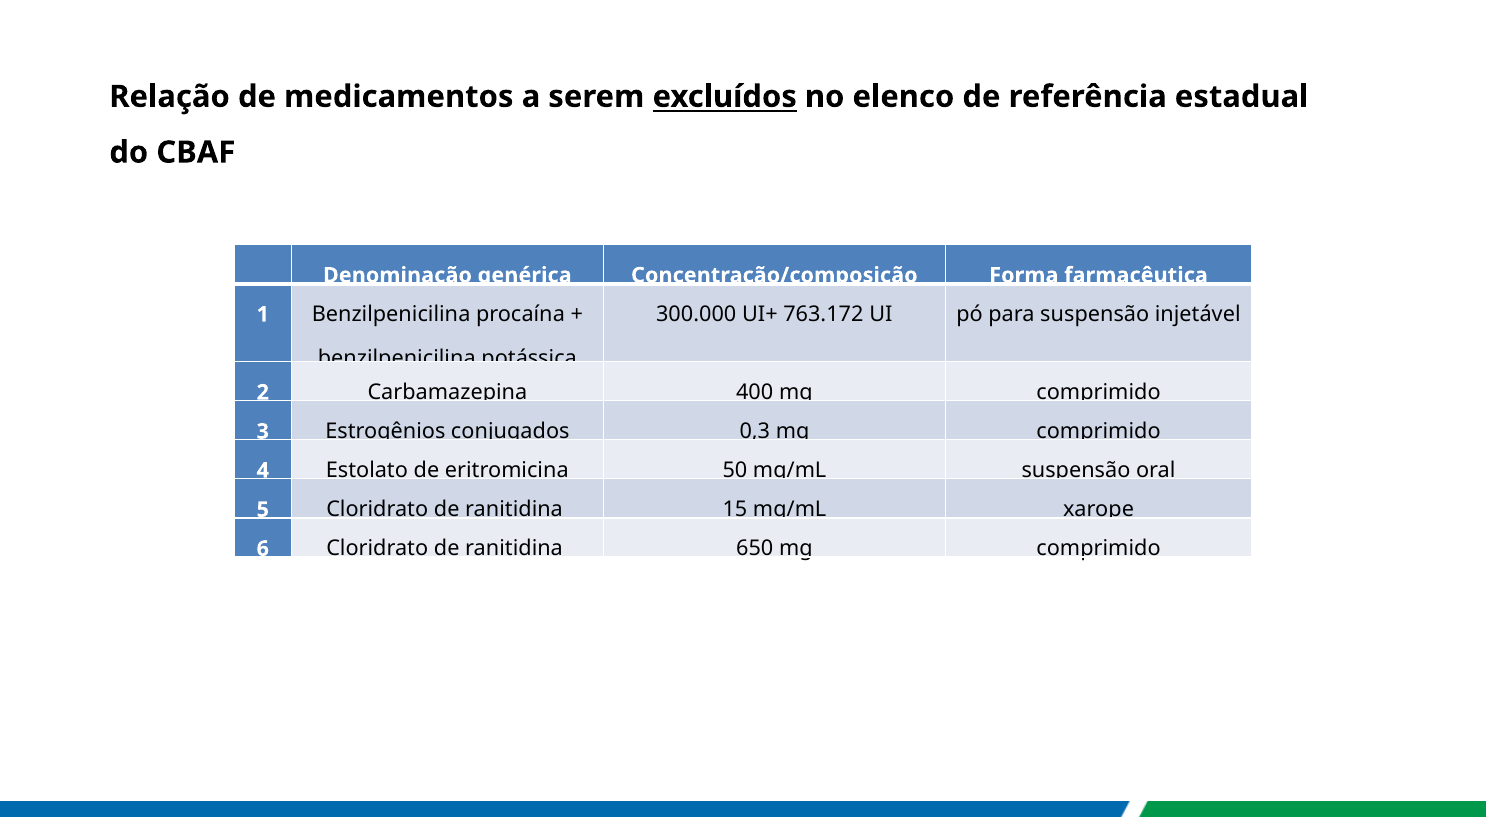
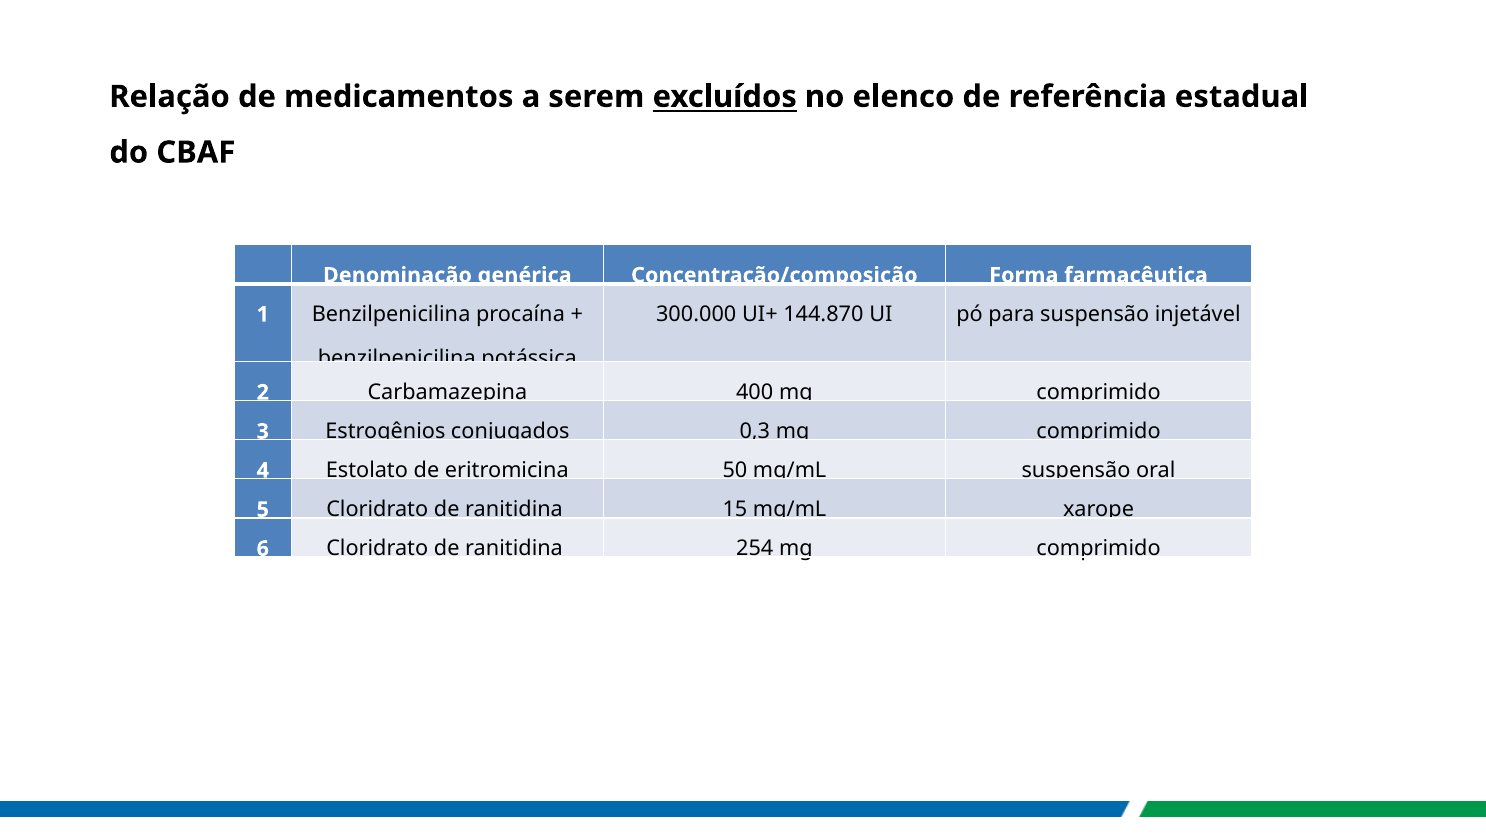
763.172: 763.172 -> 144.870 (823, 314)
650: 650 -> 254 (755, 549)
